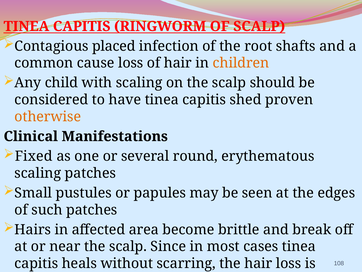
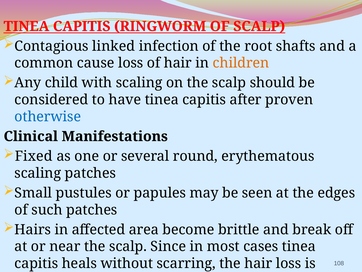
placed: placed -> linked (114, 46)
shed: shed -> after (246, 100)
otherwise colour: orange -> blue (48, 116)
